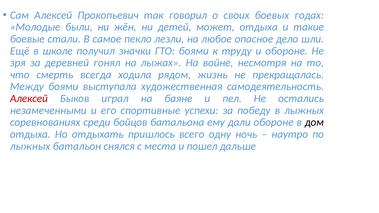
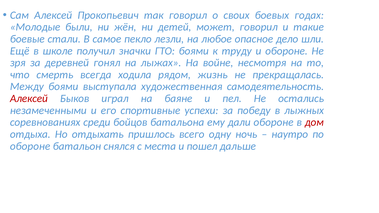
может отдыха: отдыха -> говорил (259, 27)
дом colour: black -> red (314, 122)
лыжных: лыжных -> обороне (30, 146)
